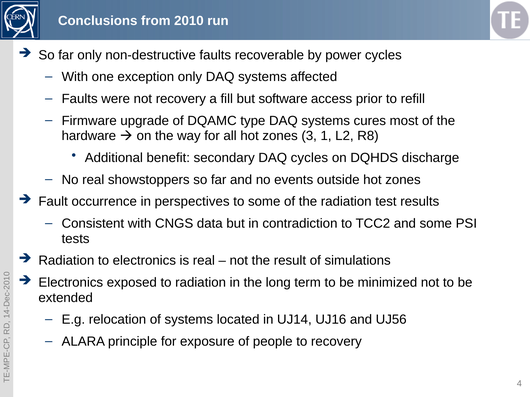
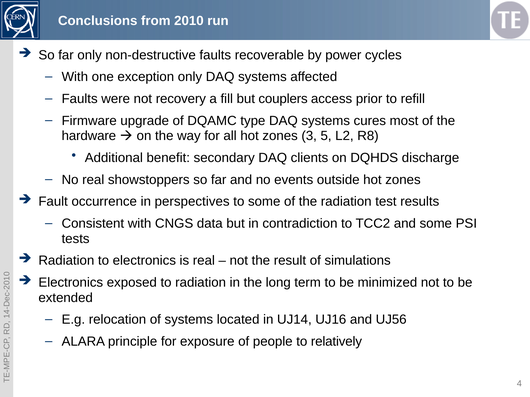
software: software -> couplers (283, 99)
3 1: 1 -> 5 (326, 136)
DAQ cycles: cycles -> clients (309, 158)
to recovery: recovery -> relatively (336, 342)
